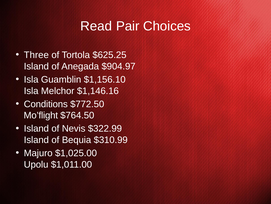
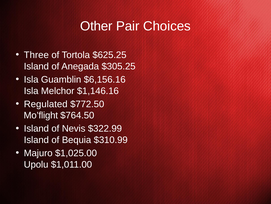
Read: Read -> Other (96, 26)
$904.97: $904.97 -> $305.25 (119, 66)
$1,156.10: $1,156.10 -> $6,156.16 (105, 79)
Conditions: Conditions -> Regulated (46, 104)
